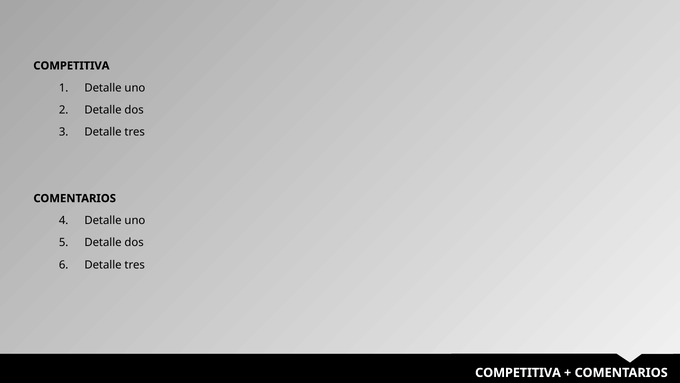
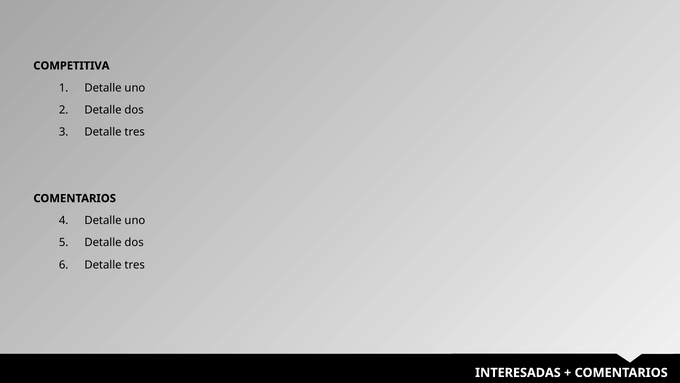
COMPETITIVA: COMPETITIVA -> INTERESADAS (518, 372)
